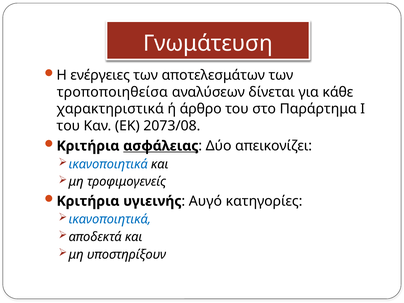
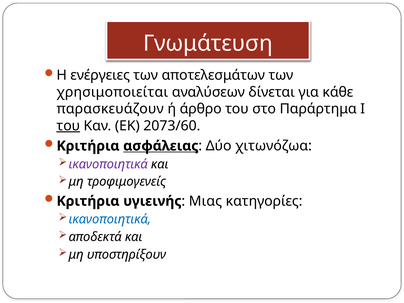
τροποποιηθείσα: τροποποιηθείσα -> χρησιμοποιείται (112, 92)
χαρακτηριστικά: χαρακτηριστικά -> παρασκευάζουν (110, 109)
του underline: none -> present (68, 126)
2073/08: 2073/08 -> 2073/60 (172, 126)
απεικονίζει: απεικονίζει -> χιτωνόζωα (274, 146)
ικανοποιητικά colour: blue -> purple (108, 164)
Αυγό: Αυγό -> Μιας (205, 201)
